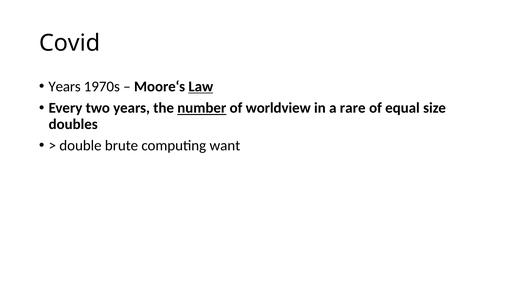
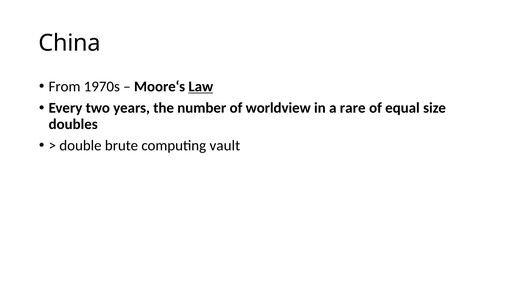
Covid: Covid -> China (70, 43)
Years: Years -> From (65, 87)
number underline: present -> none (202, 108)
want: want -> vault (225, 146)
